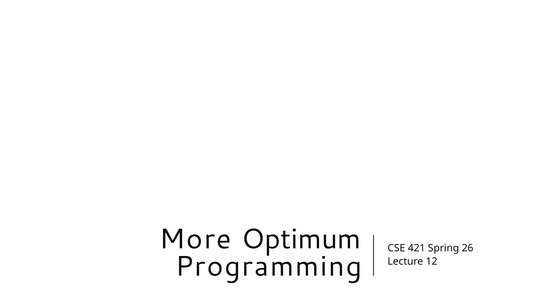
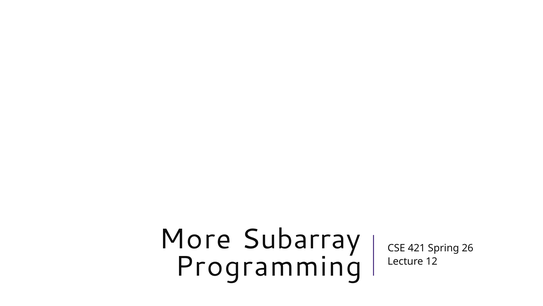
Optimum: Optimum -> Subarray (301, 239)
